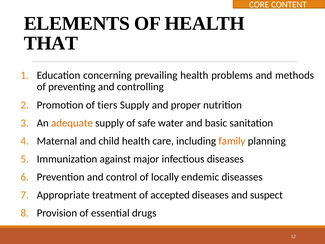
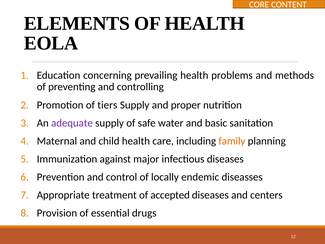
THAT: THAT -> EOLA (51, 43)
adequate colour: orange -> purple (72, 123)
suspect: suspect -> centers (266, 195)
